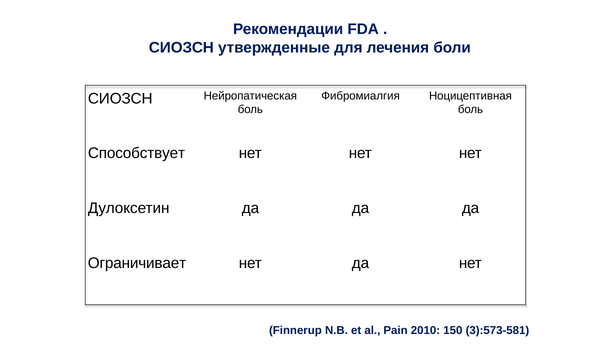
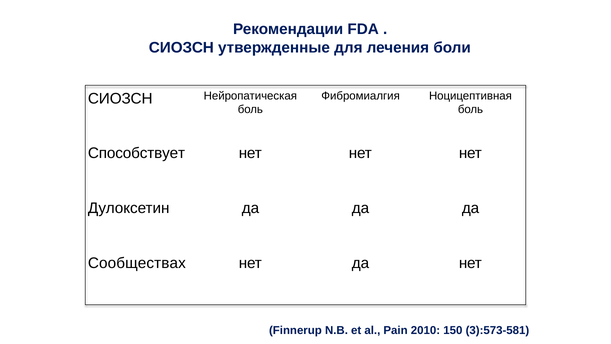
Ограничивает: Ограничивает -> Сообществах (137, 263)
